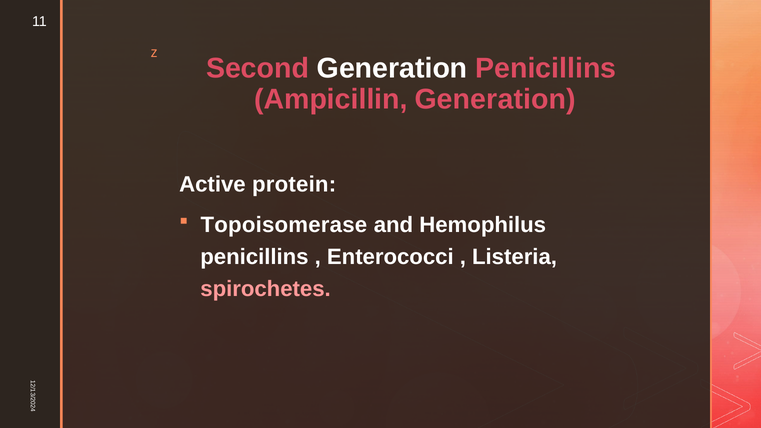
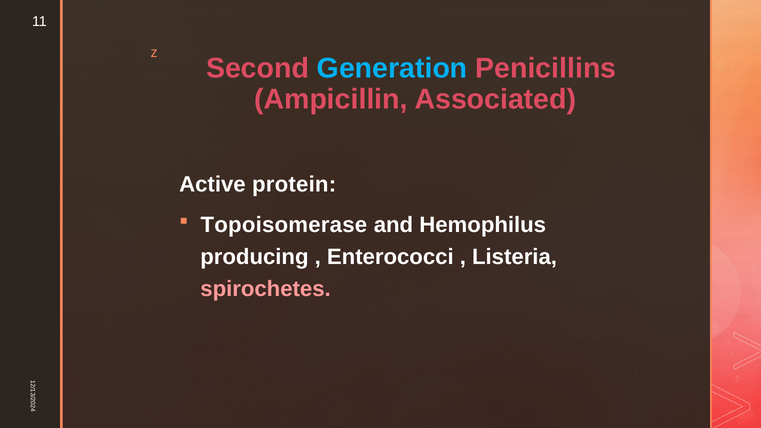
Generation colour: white -> light blue (392, 69)
Ampicillin Generation: Generation -> Associated (495, 99)
penicillins: penicillins -> producing (254, 257)
